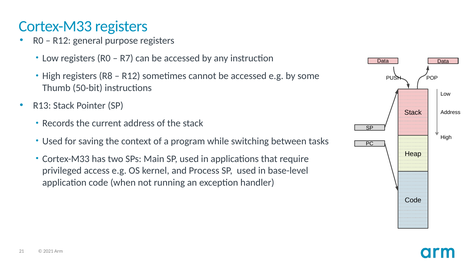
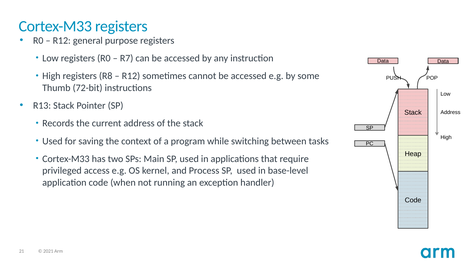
50-bit: 50-bit -> 72-bit (88, 88)
